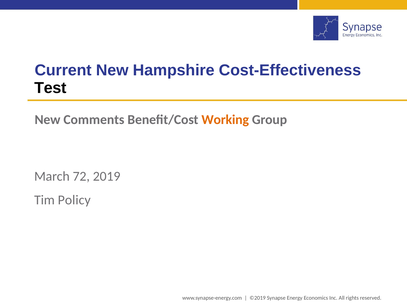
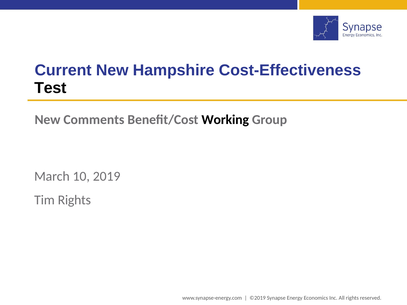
Working colour: orange -> black (225, 120)
72: 72 -> 10 (81, 176)
Tim Policy: Policy -> Rights (74, 200)
